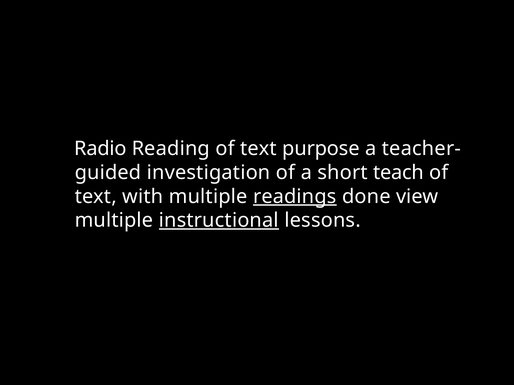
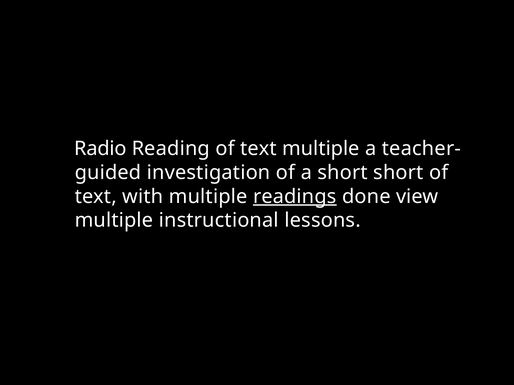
text purpose: purpose -> multiple (321, 149)
short teach: teach -> short (398, 173)
instructional underline: present -> none (219, 221)
